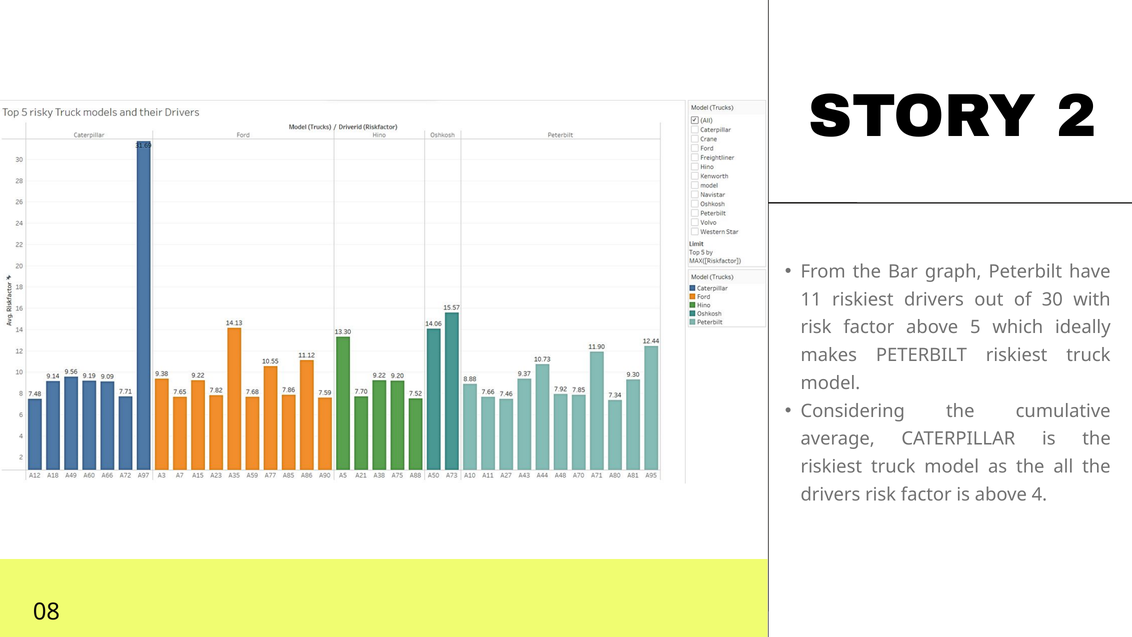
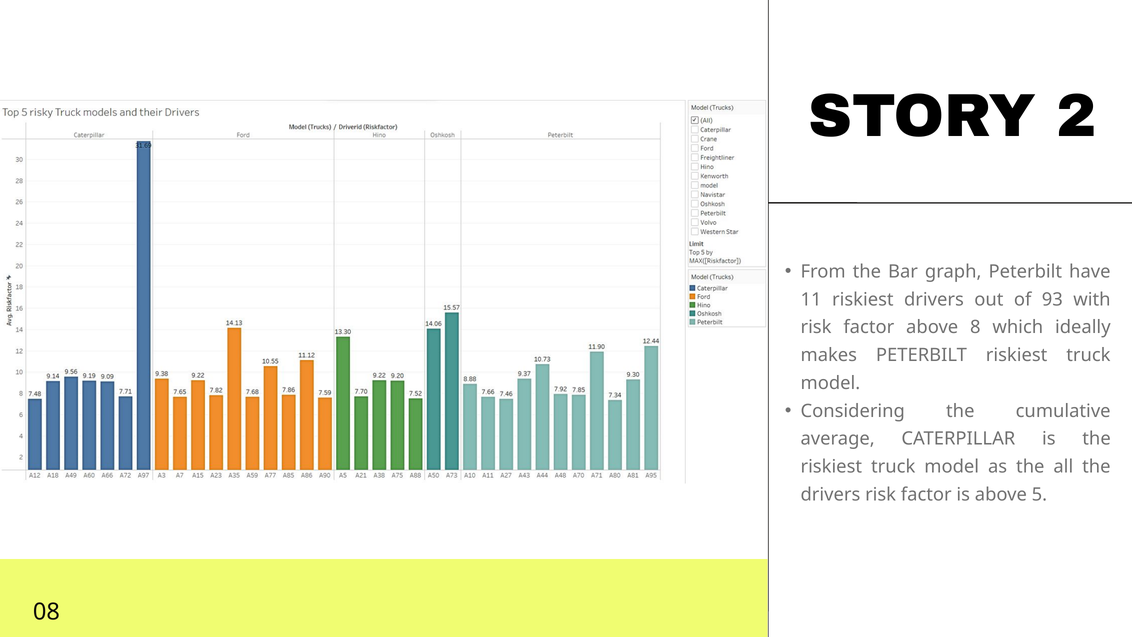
30: 30 -> 93 (1052, 299)
5: 5 -> 8 (975, 327)
4: 4 -> 5 (1039, 494)
